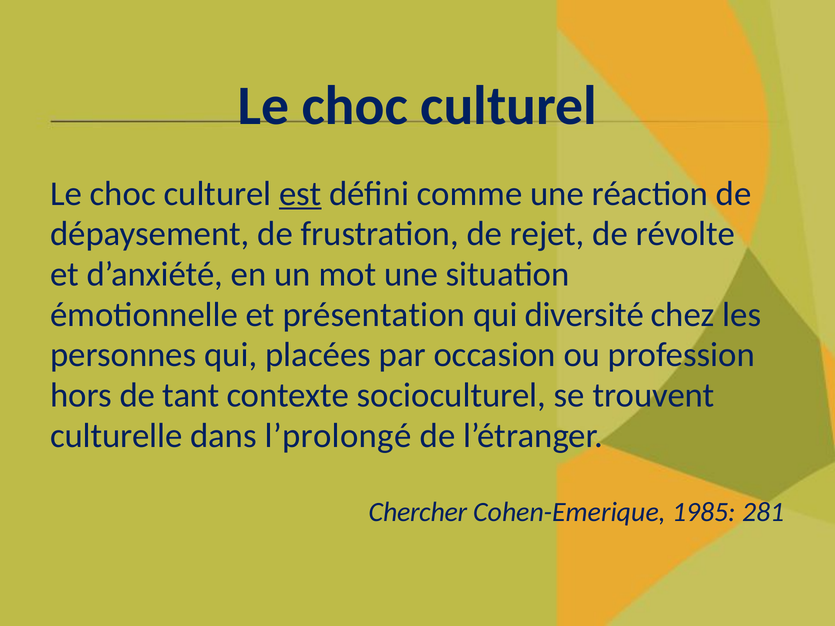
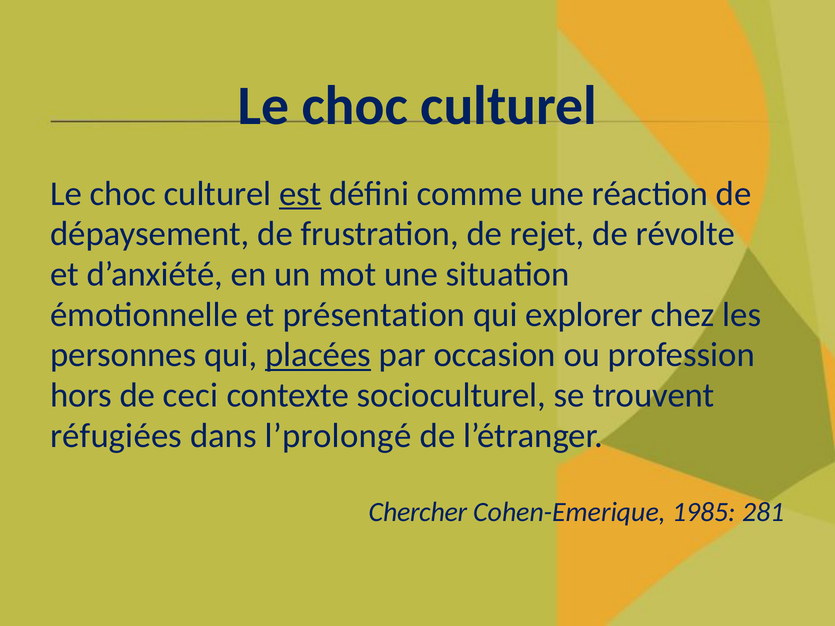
diversité: diversité -> explorer (584, 315)
placées underline: none -> present (318, 355)
tant: tant -> ceci (191, 396)
culturelle: culturelle -> réfugiées (116, 436)
